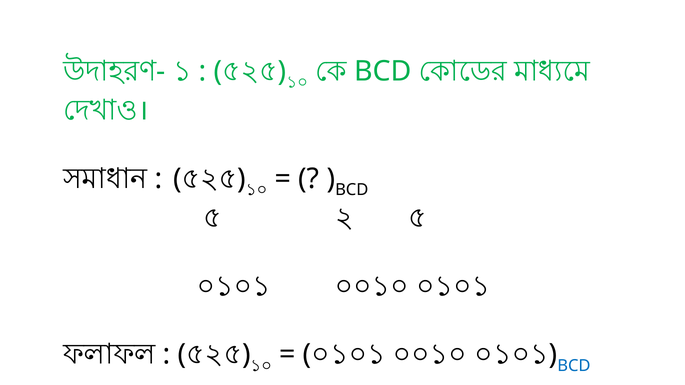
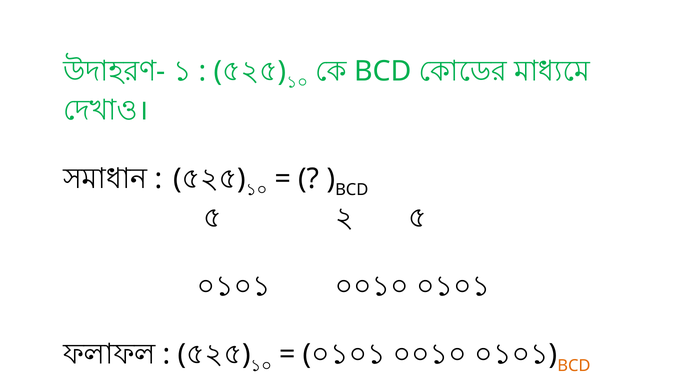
BCD colour: blue -> orange (574, 366)
